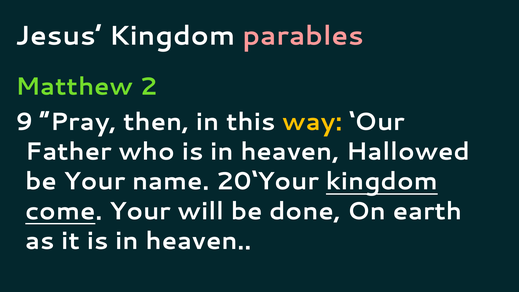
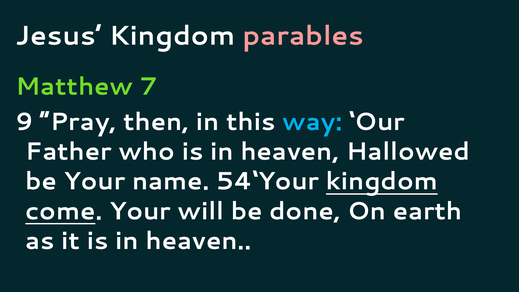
2: 2 -> 7 (149, 87)
way colour: yellow -> light blue (312, 122)
20‘Your: 20‘Your -> 54‘Your (268, 181)
